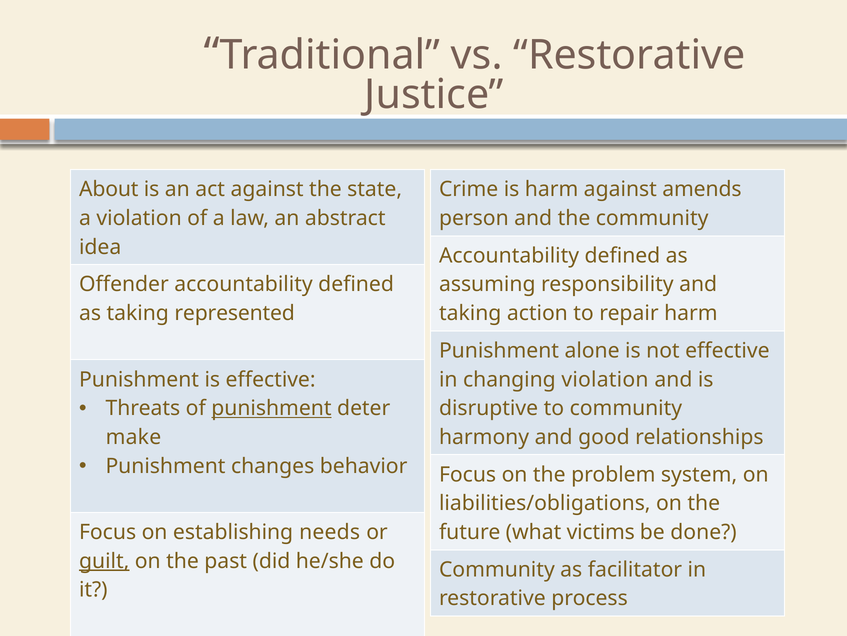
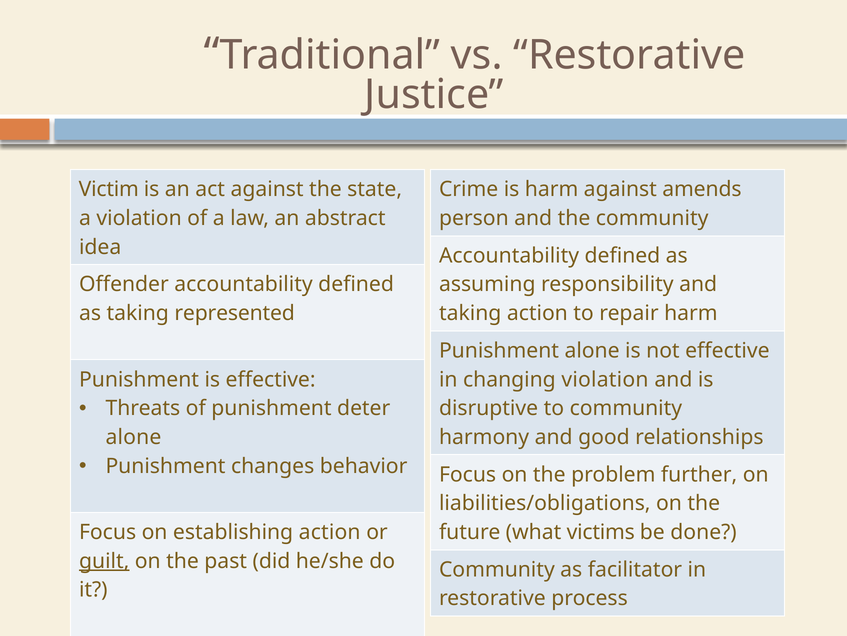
About: About -> Victim (109, 189)
punishment underline: present -> none (271, 408)
make: make -> alone (133, 437)
system: system -> further (699, 474)
establishing needs: needs -> action (330, 532)
